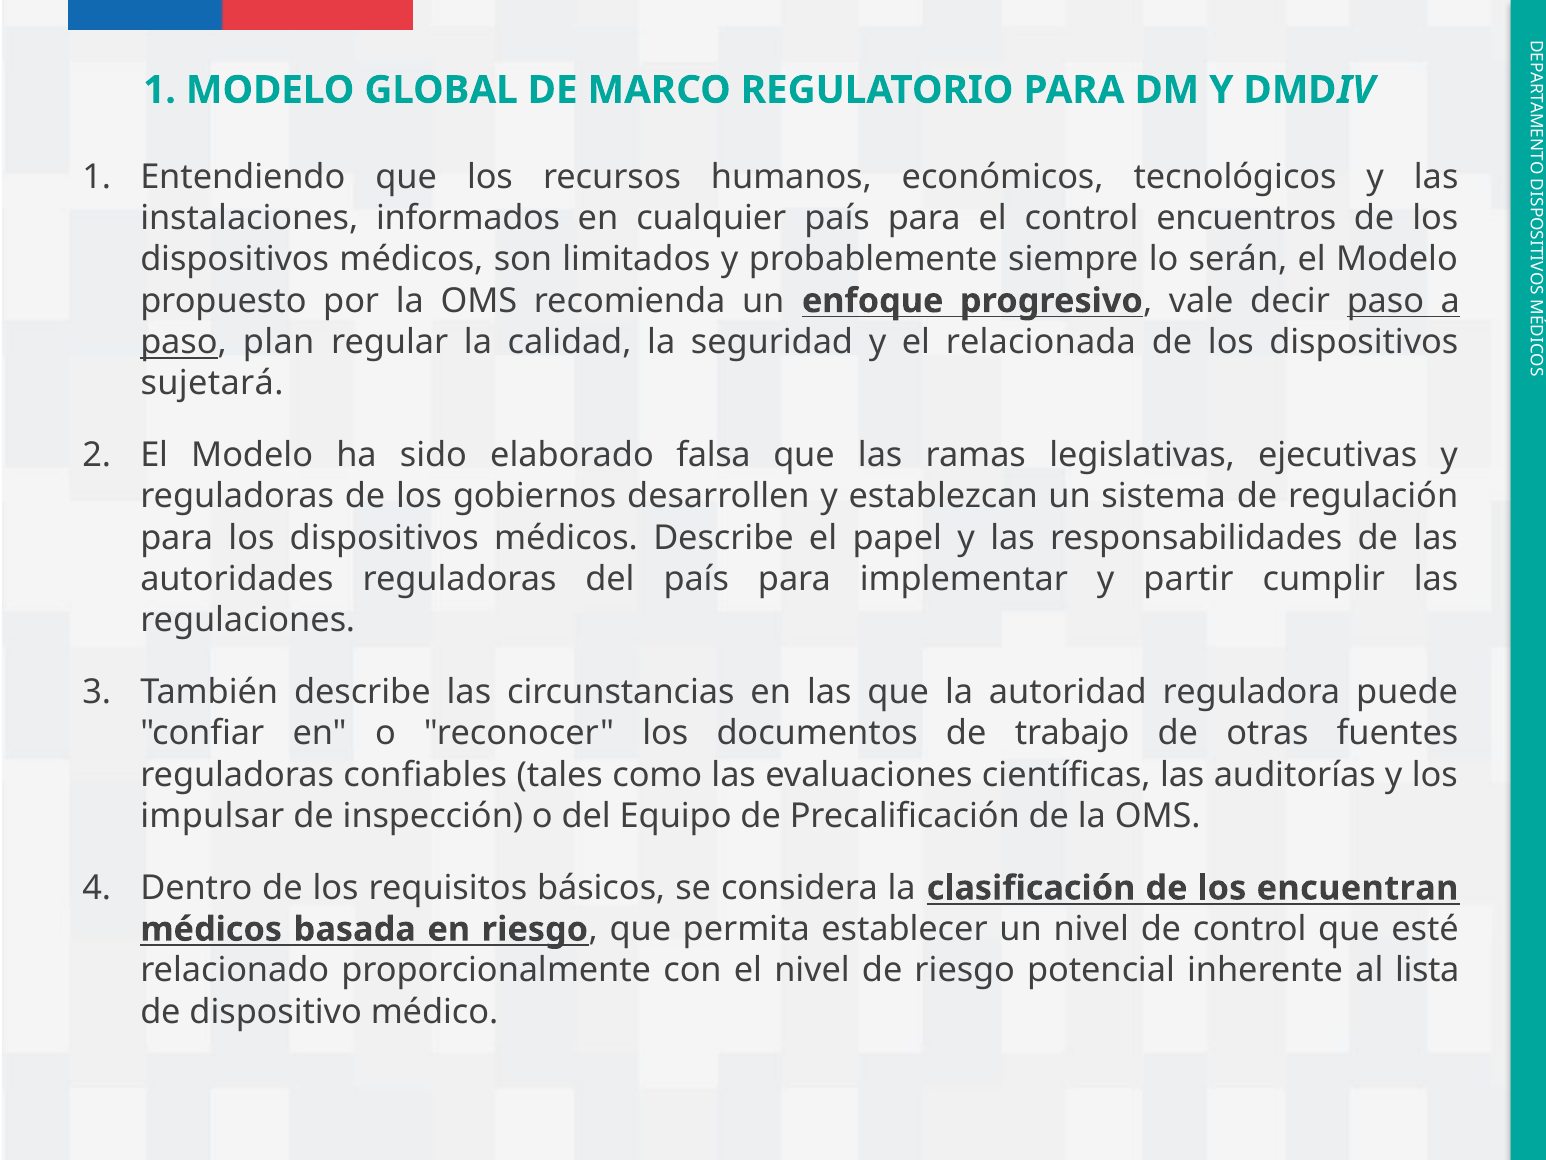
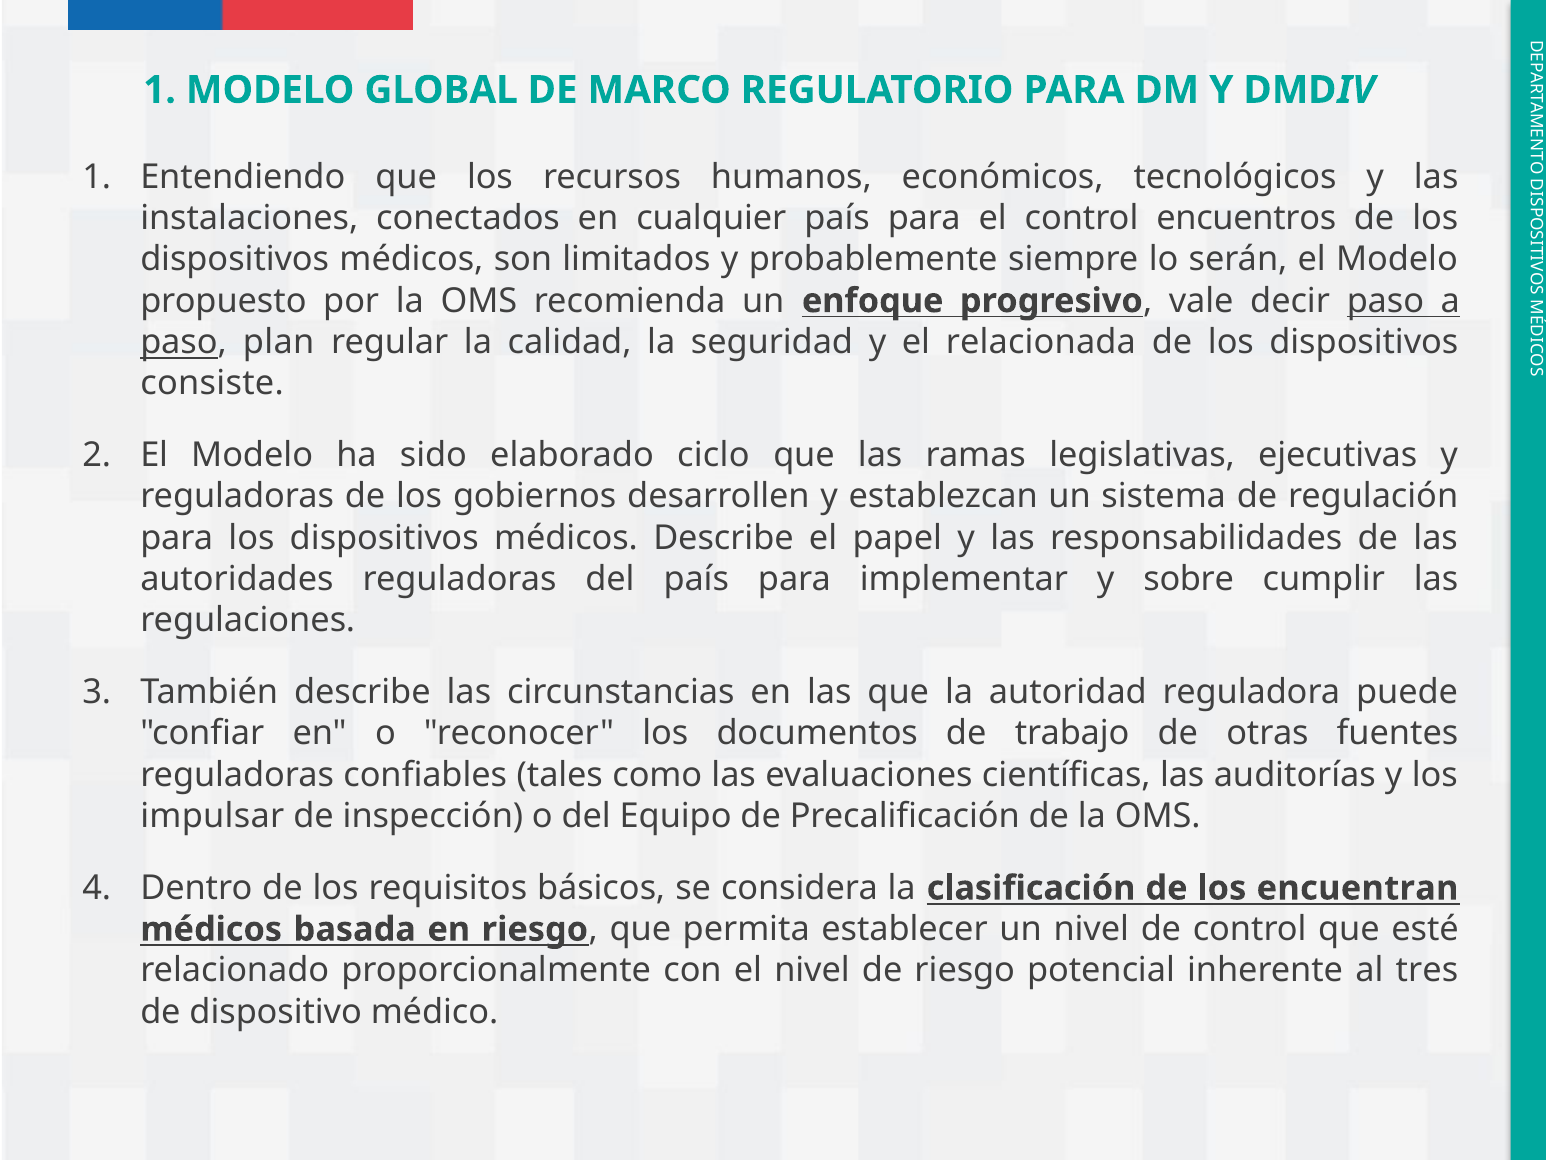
informados: informados -> conectados (468, 218)
sujetará: sujetará -> consiste (212, 383)
falsa: falsa -> ciclo (713, 455)
partir: partir -> sobre (1189, 579)
lista: lista -> tres (1427, 970)
